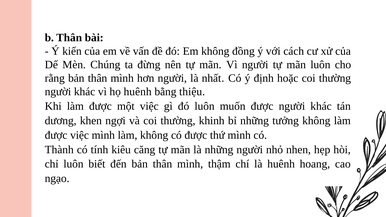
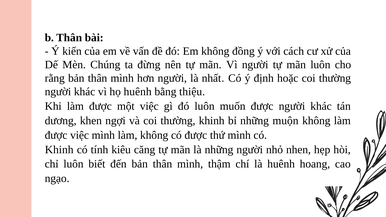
tưởng: tưởng -> muộn (286, 121)
Thành: Thành -> Khinh (59, 150)
